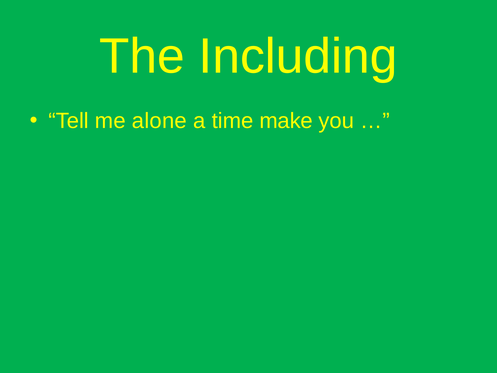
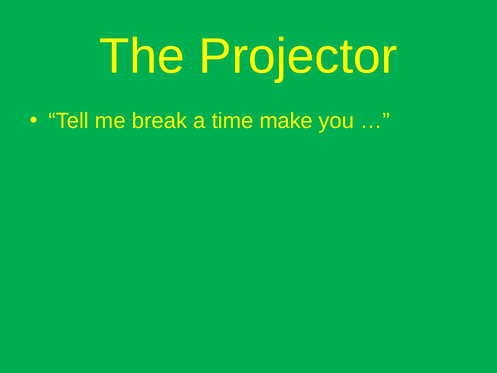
Including: Including -> Projector (298, 56)
alone: alone -> break (159, 121)
